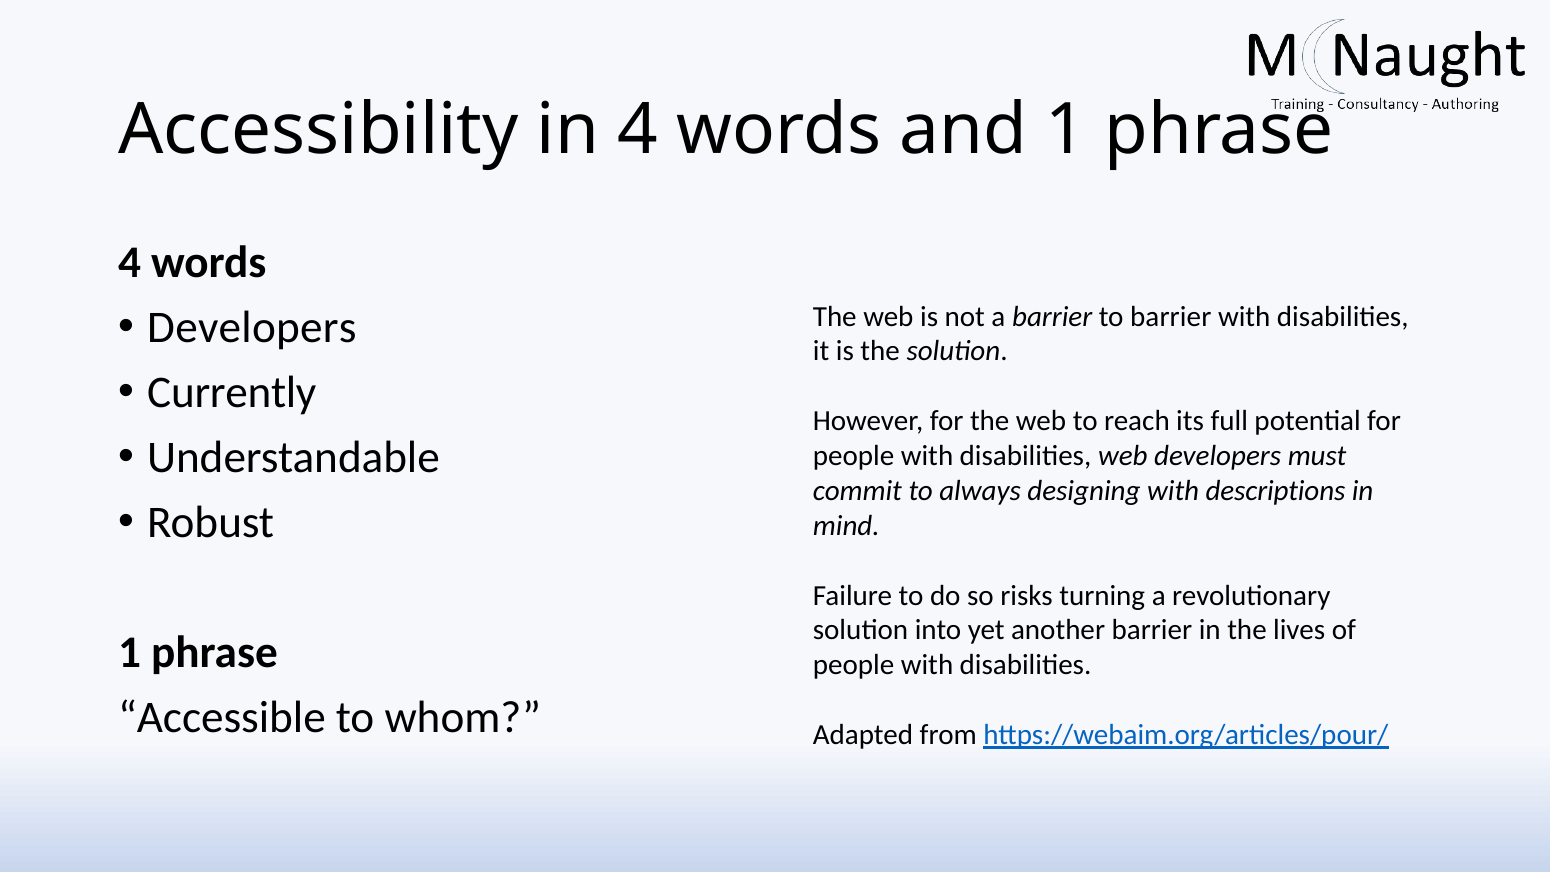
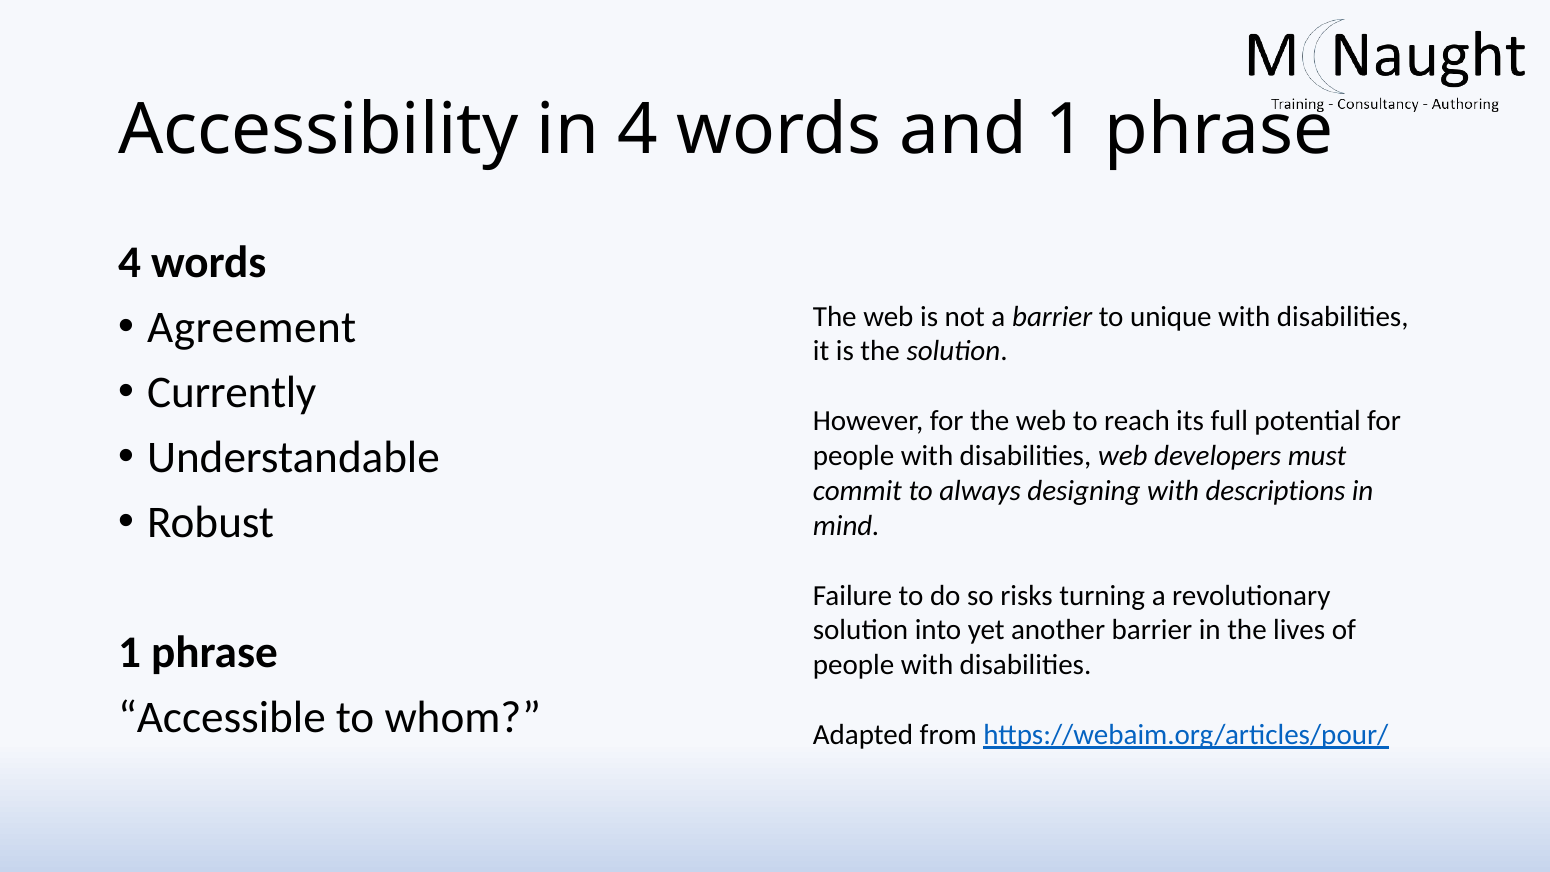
Developers: Developers -> Agreement (252, 327)
to barrier: barrier -> unique (1171, 316)
